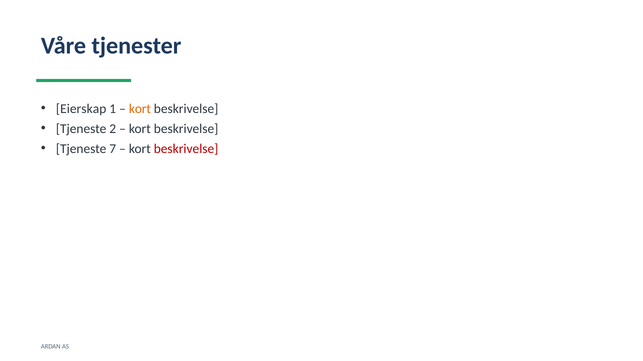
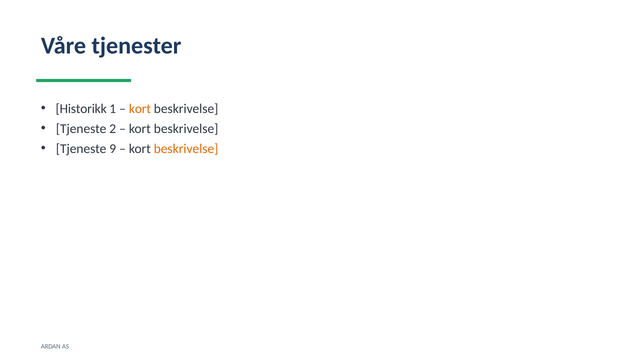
Eierskap: Eierskap -> Historikk (81, 109)
7: 7 -> 9 (113, 149)
beskrivelse colour: red -> orange (186, 149)
